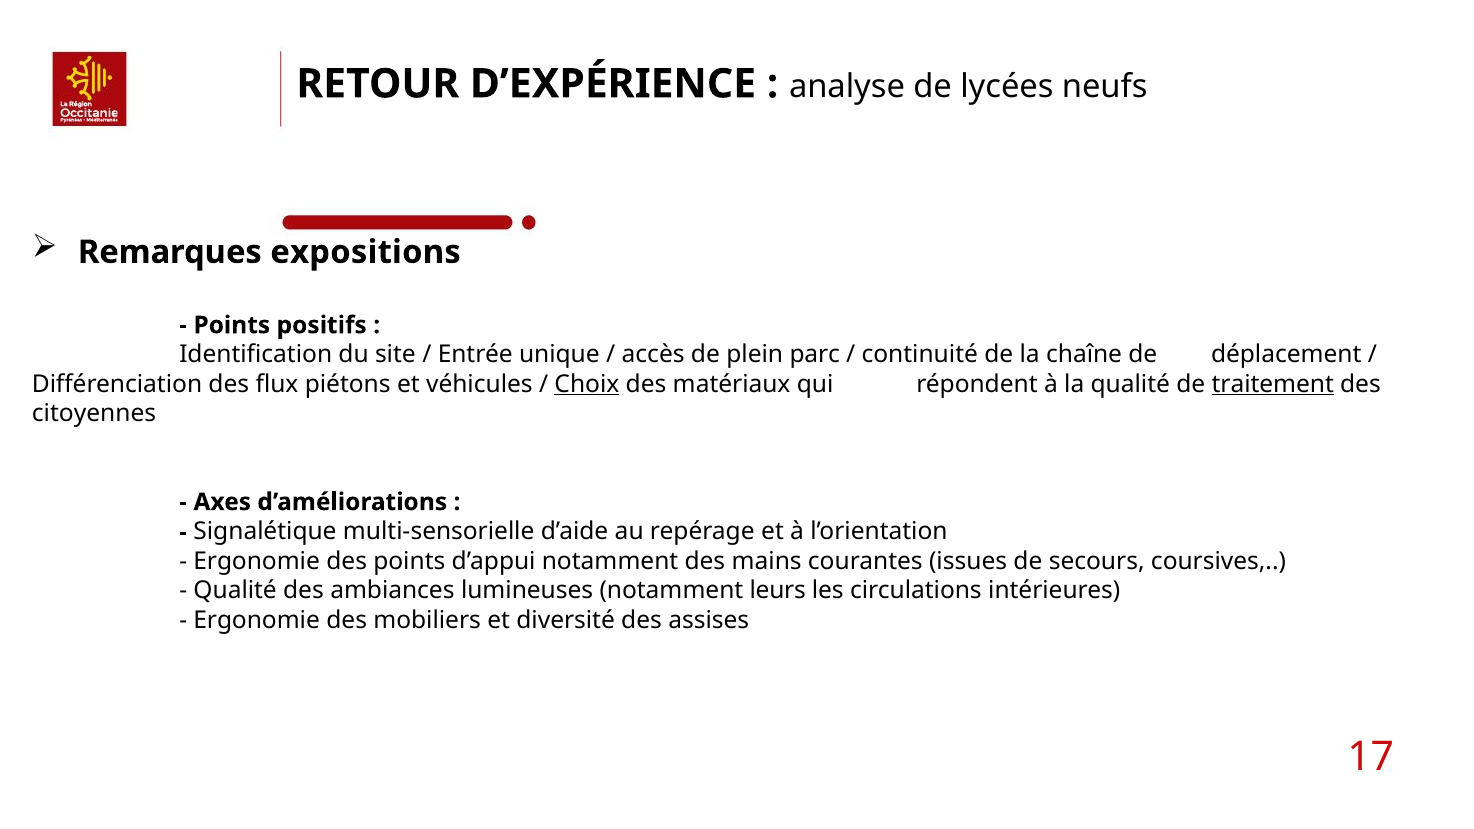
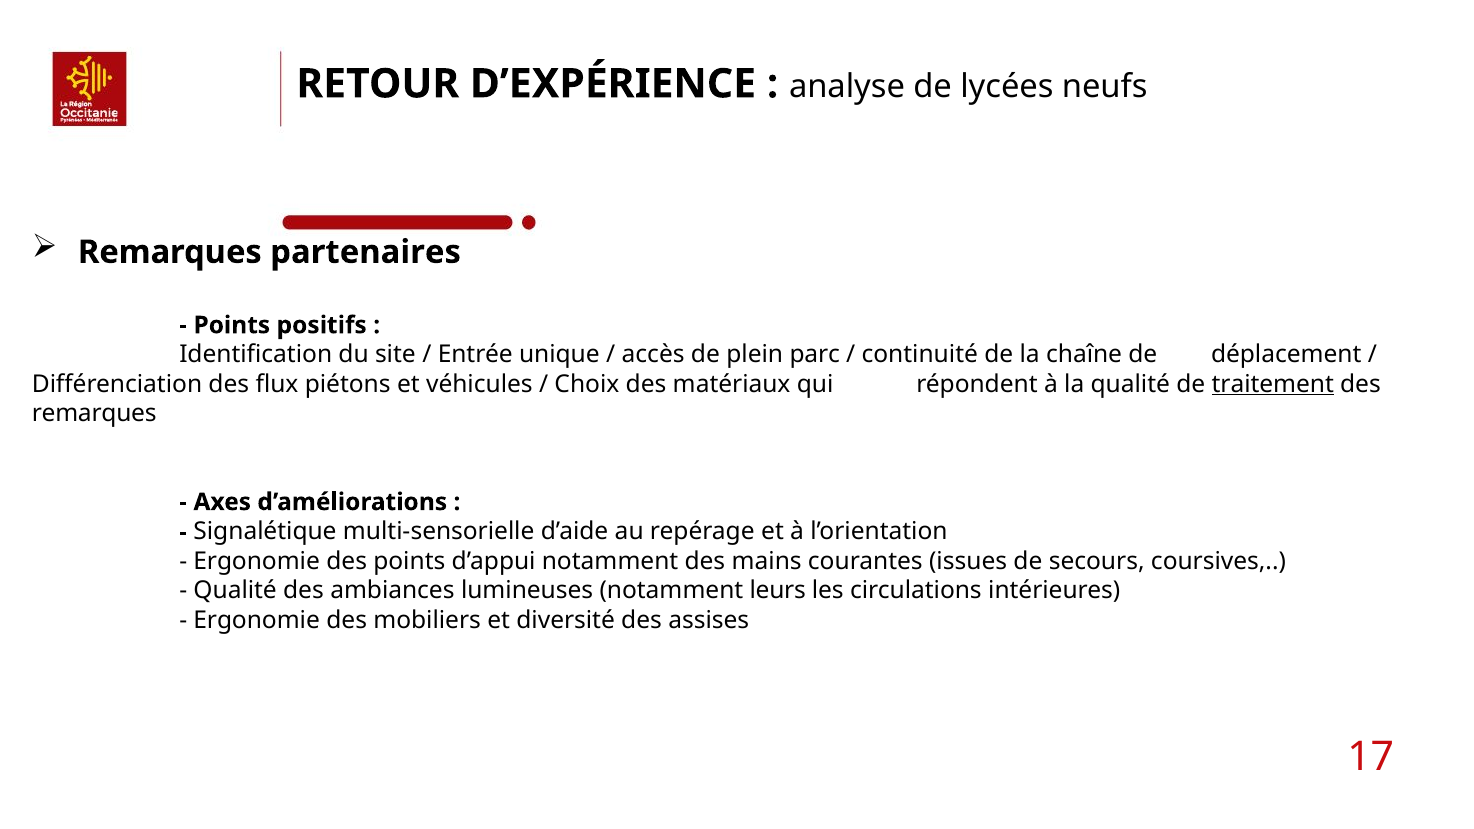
expositions: expositions -> partenaires (366, 252)
Choix underline: present -> none (587, 384)
citoyennes: citoyennes -> remarques (94, 414)
